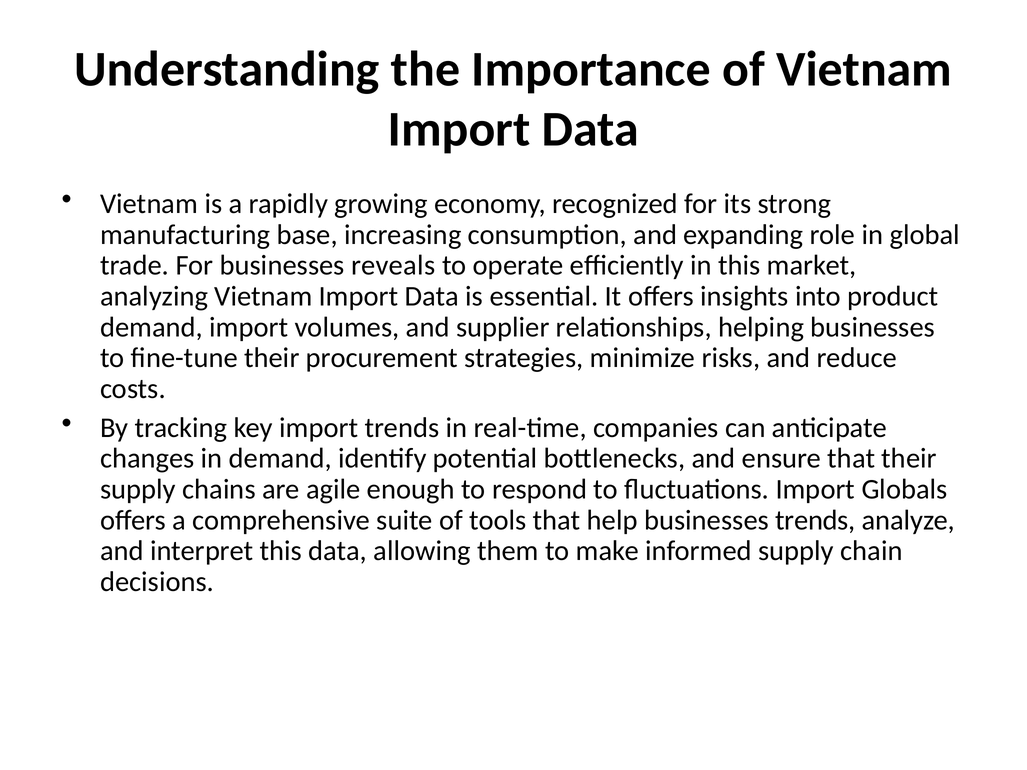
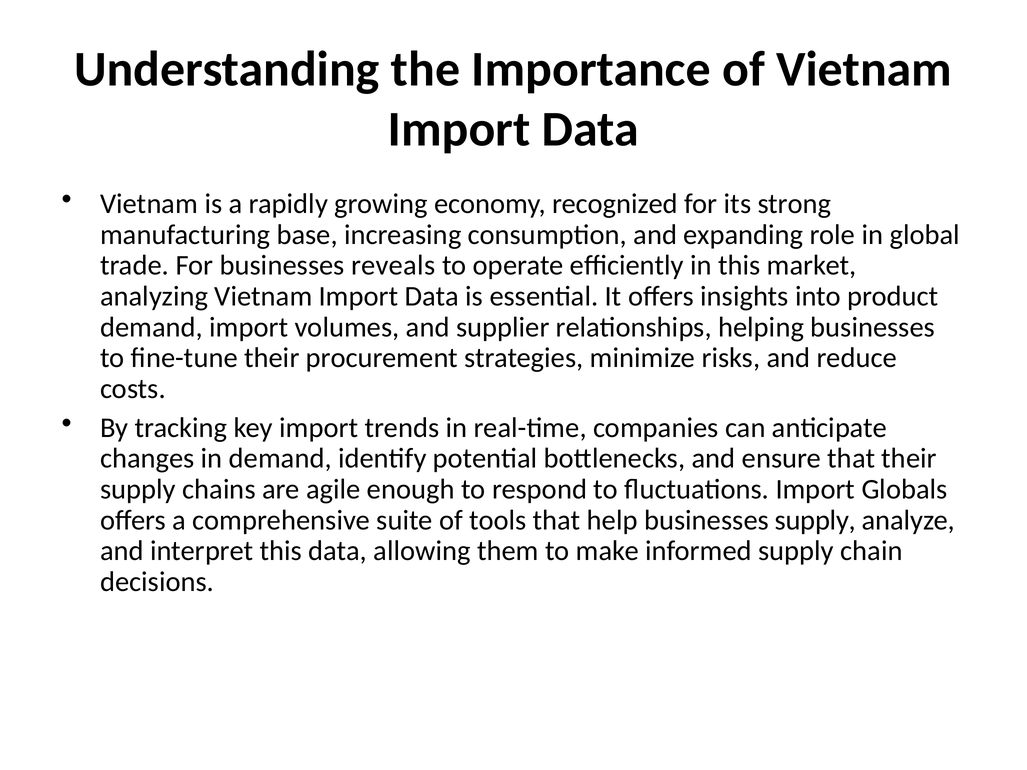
businesses trends: trends -> supply (815, 520)
